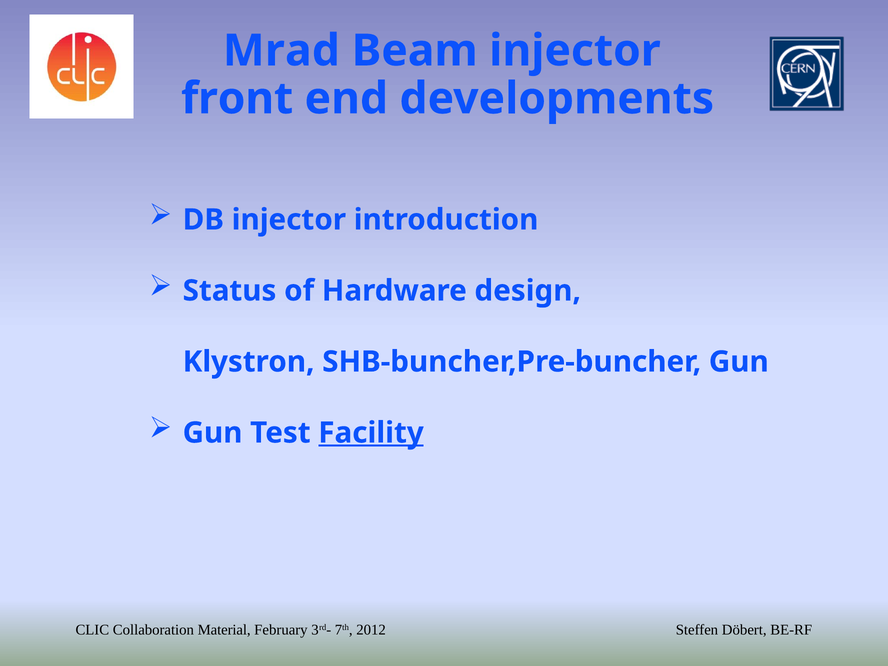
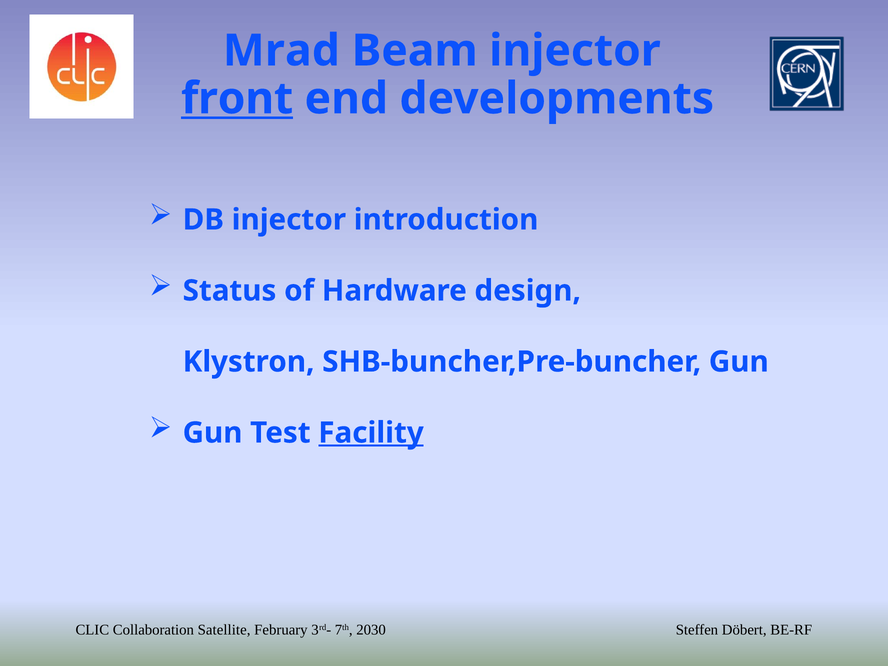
front underline: none -> present (237, 99)
Material: Material -> Satellite (224, 630)
2012: 2012 -> 2030 (371, 630)
